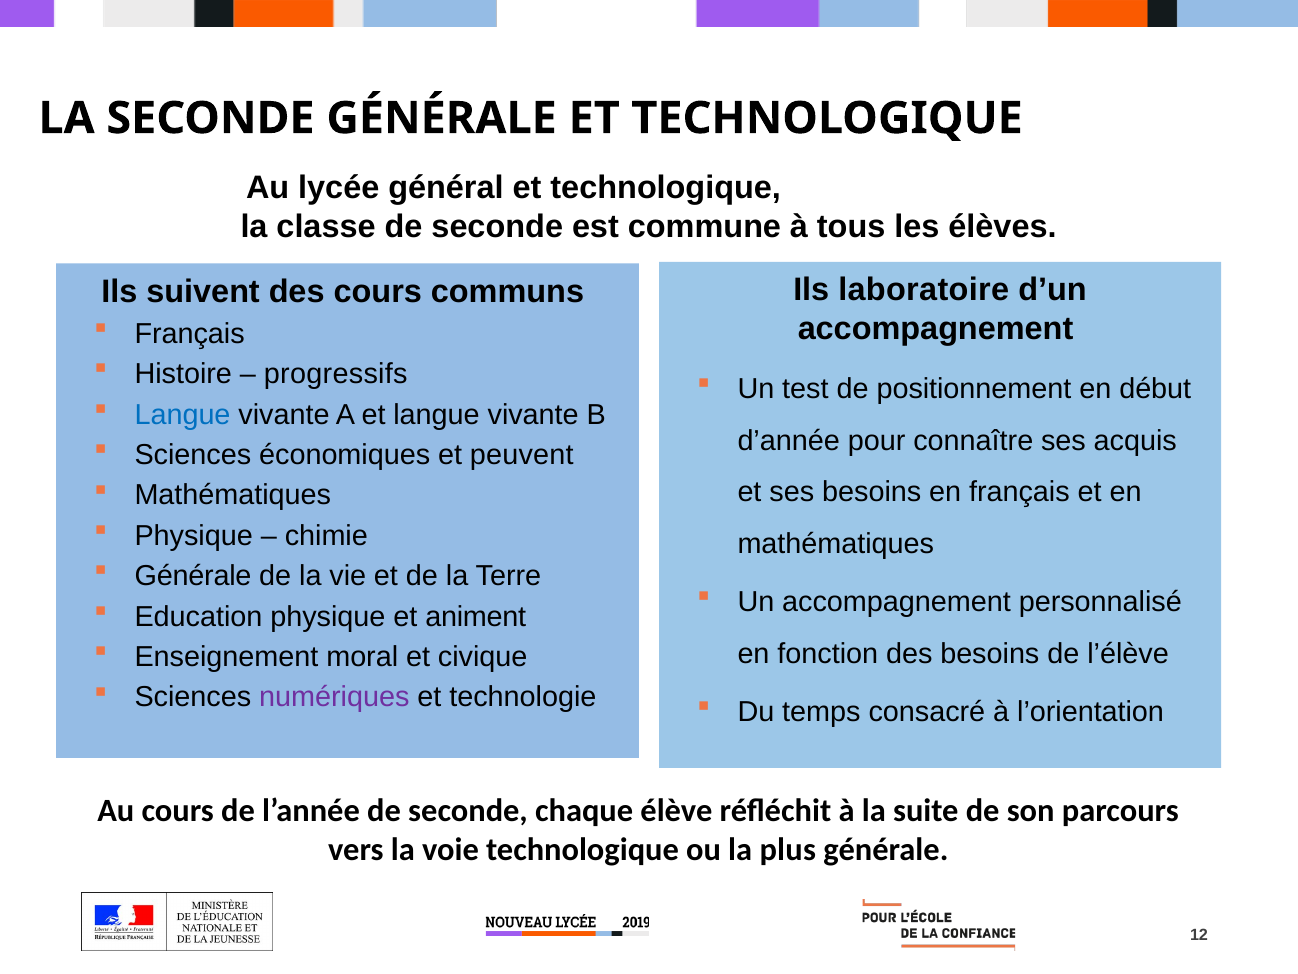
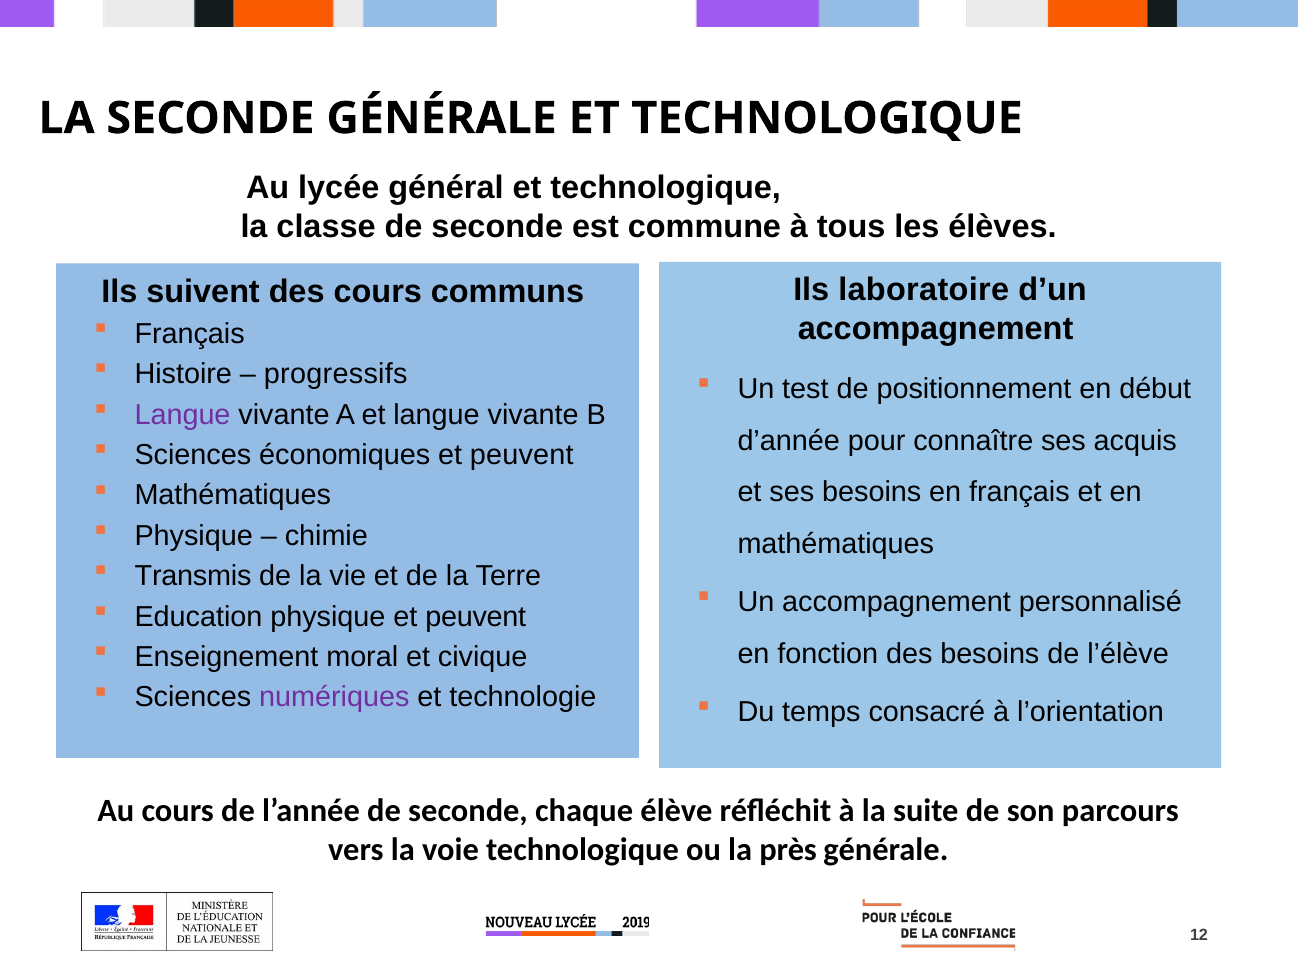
Langue colour: blue -> purple (183, 414)
Générale: Générale -> Transmis (193, 576)
physique et animent: animent -> peuvent (476, 616)
plus: plus -> près (788, 849)
